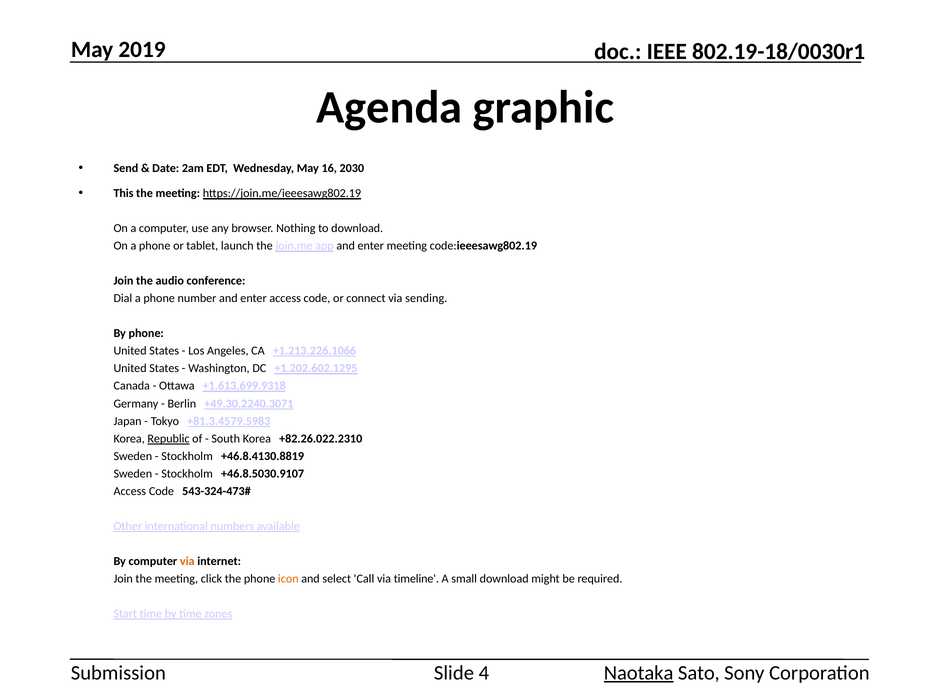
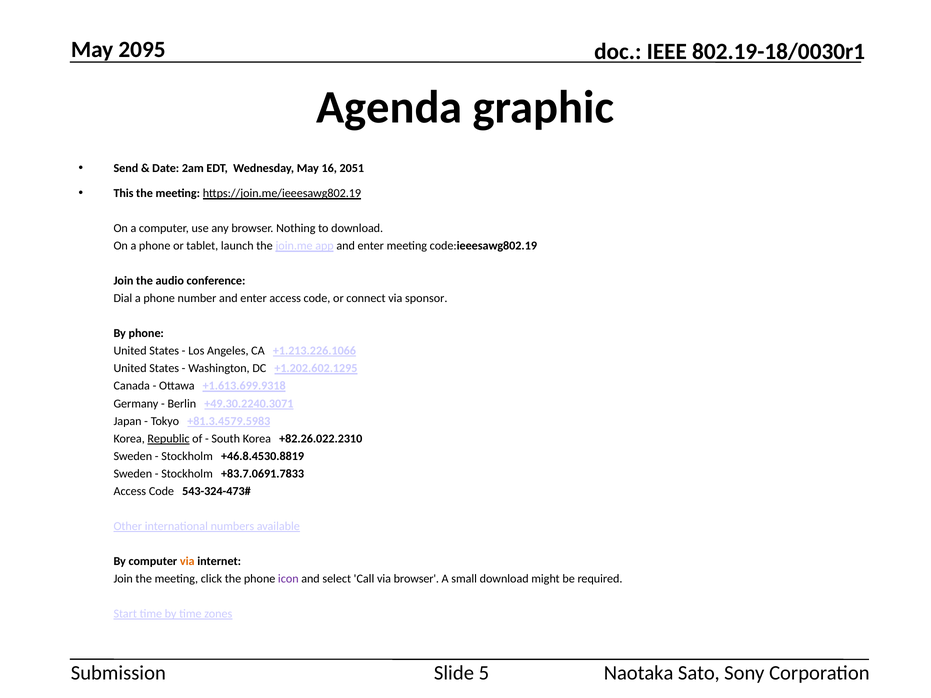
2019: 2019 -> 2095 (142, 49)
2030: 2030 -> 2051 (352, 168)
sending: sending -> sponsor (426, 298)
+46.8.4130.8819: +46.8.4130.8819 -> +46.8.4530.8819 (263, 456)
+46.8.5030.9107: +46.8.5030.9107 -> +83.7.0691.7833 (263, 474)
icon colour: orange -> purple (288, 579)
via timeline: timeline -> browser (416, 579)
4: 4 -> 5 (484, 673)
Naotaka underline: present -> none (639, 673)
